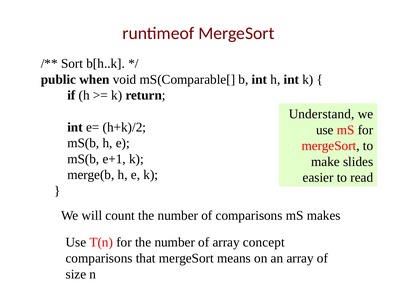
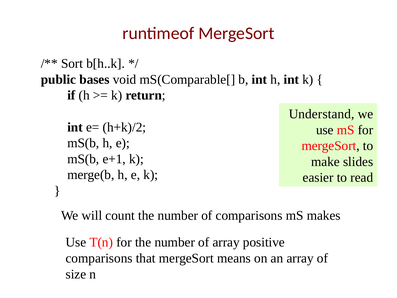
when: when -> bases (94, 79)
concept: concept -> positive (264, 242)
